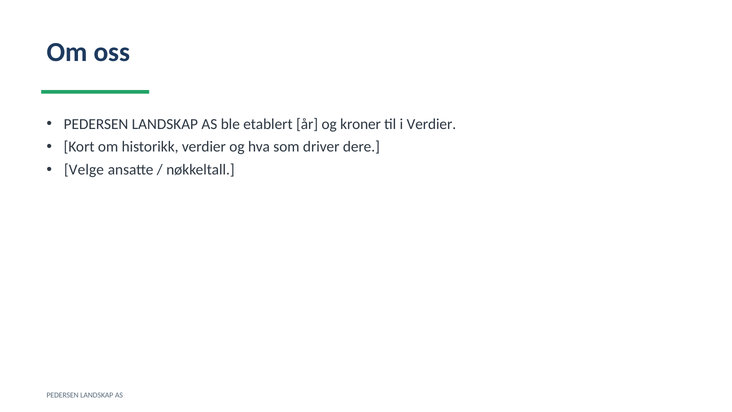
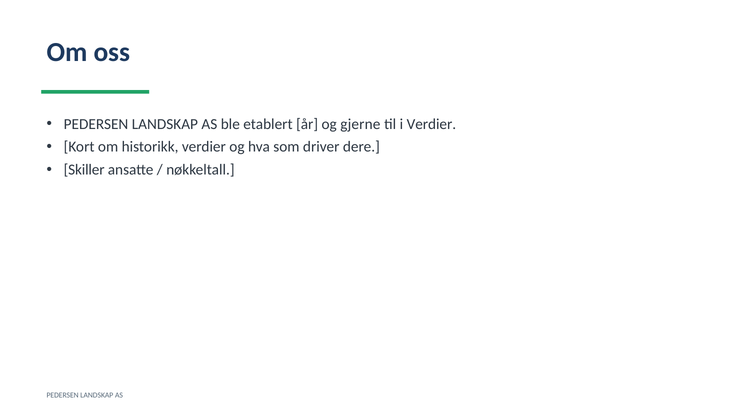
kroner: kroner -> gjerne (360, 124)
Velge: Velge -> Skiller (84, 170)
